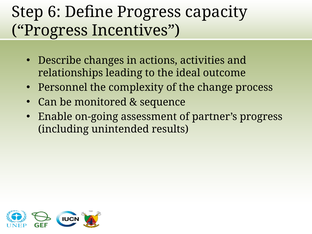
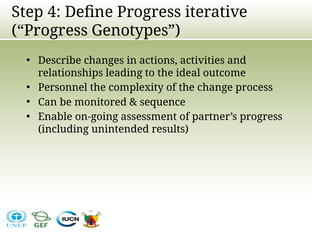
6: 6 -> 4 (54, 12)
capacity: capacity -> iterative (216, 12)
Incentives: Incentives -> Genotypes (136, 31)
